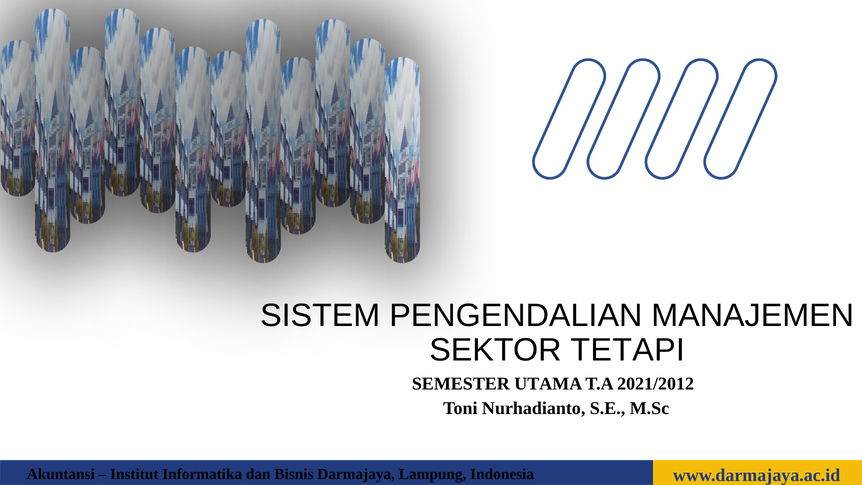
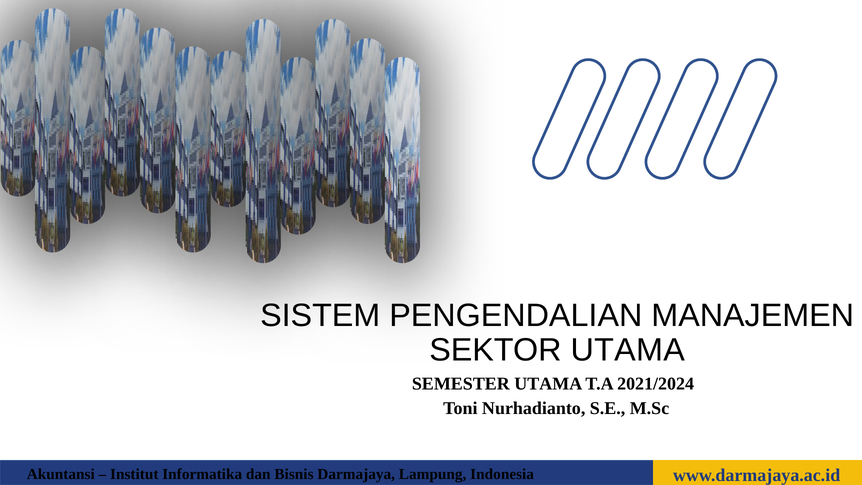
SEKTOR TETAPI: TETAPI -> UTAMA (628, 350)
2021/2012: 2021/2012 -> 2021/2024 (656, 384)
